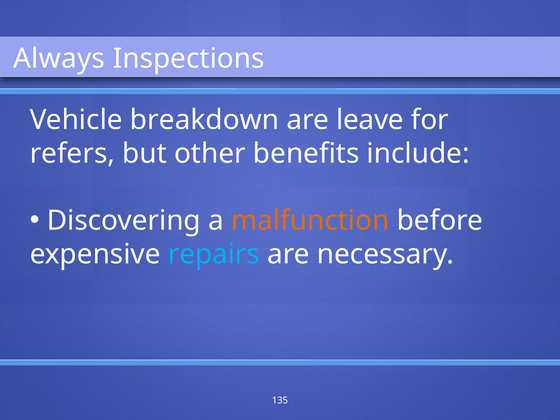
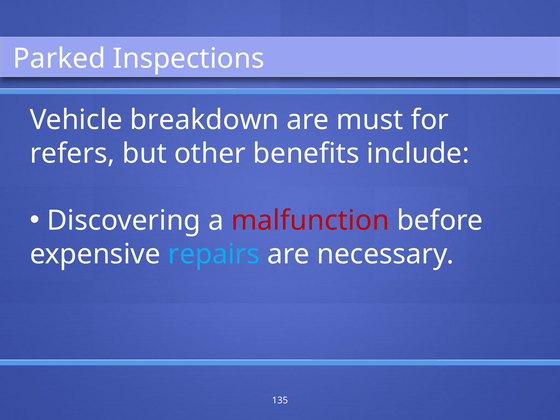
Always: Always -> Parked (59, 59)
leave: leave -> must (370, 120)
malfunction colour: orange -> red (310, 221)
